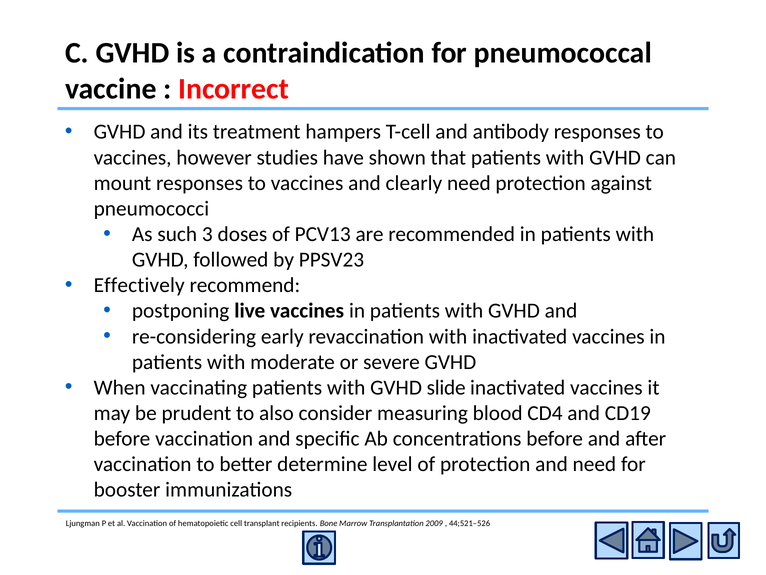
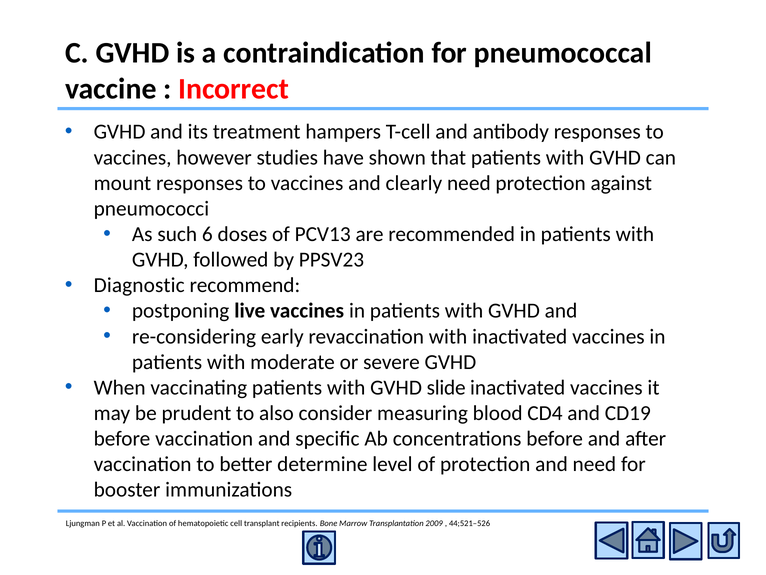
3: 3 -> 6 (207, 234)
Effectively: Effectively -> Diagnostic (139, 285)
